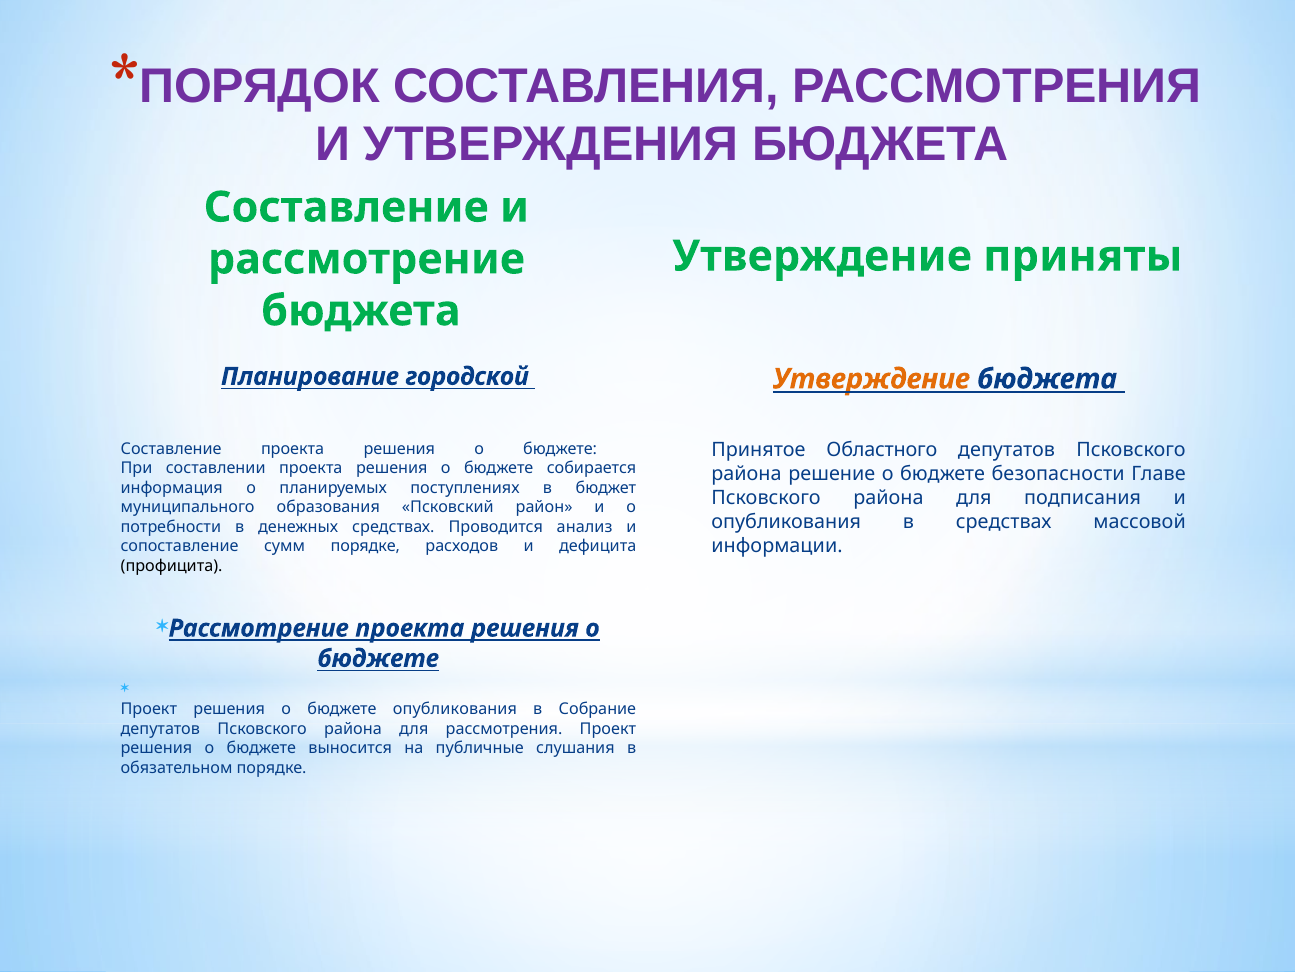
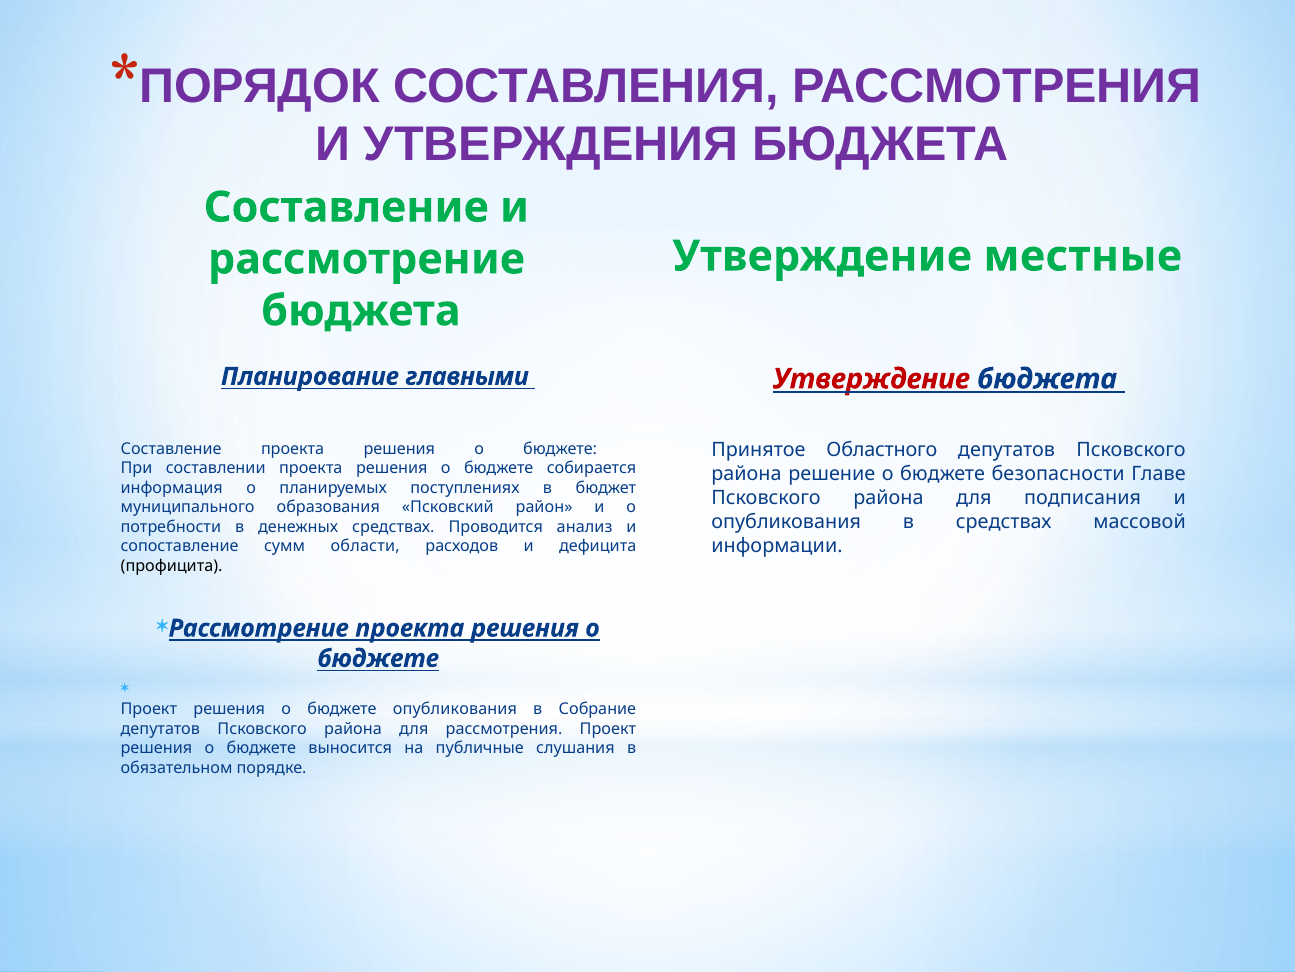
приняты: приняты -> местные (1083, 256)
городской: городской -> главными (467, 376)
Утверждение colour: orange -> red (871, 379)
сумм порядке: порядке -> области (365, 546)
